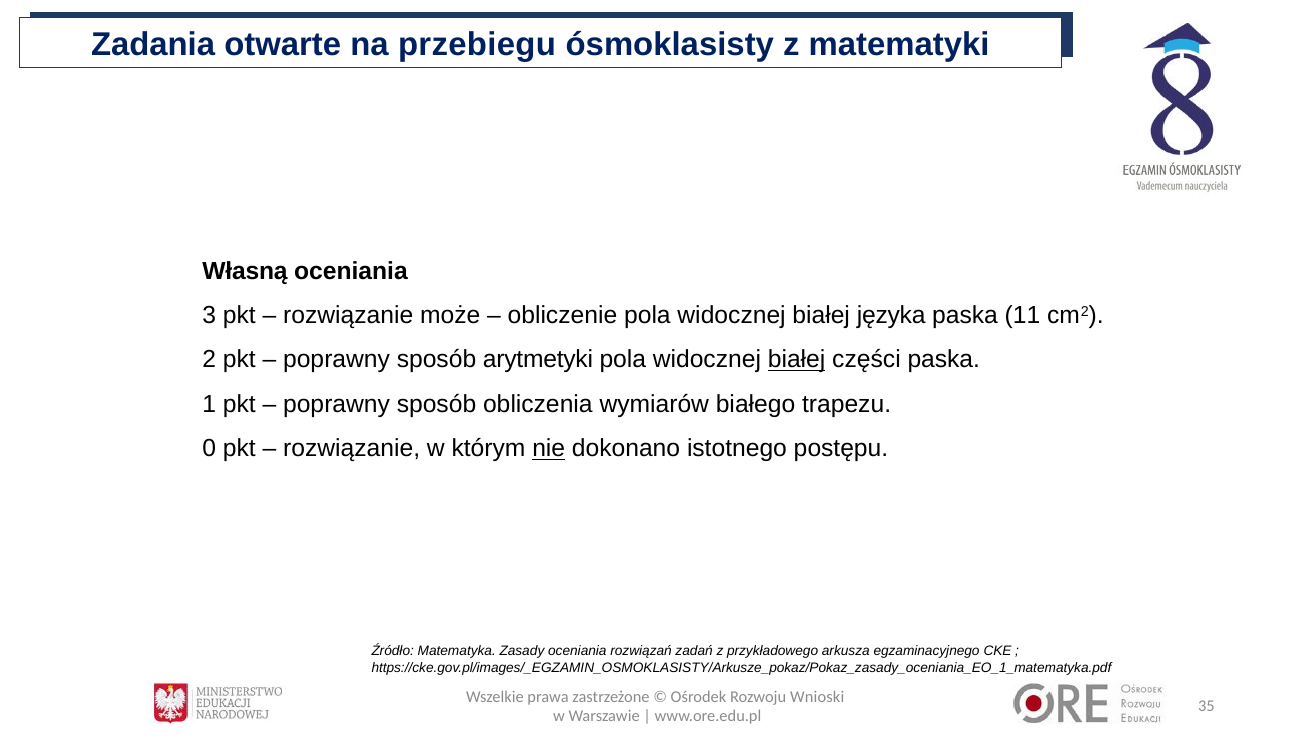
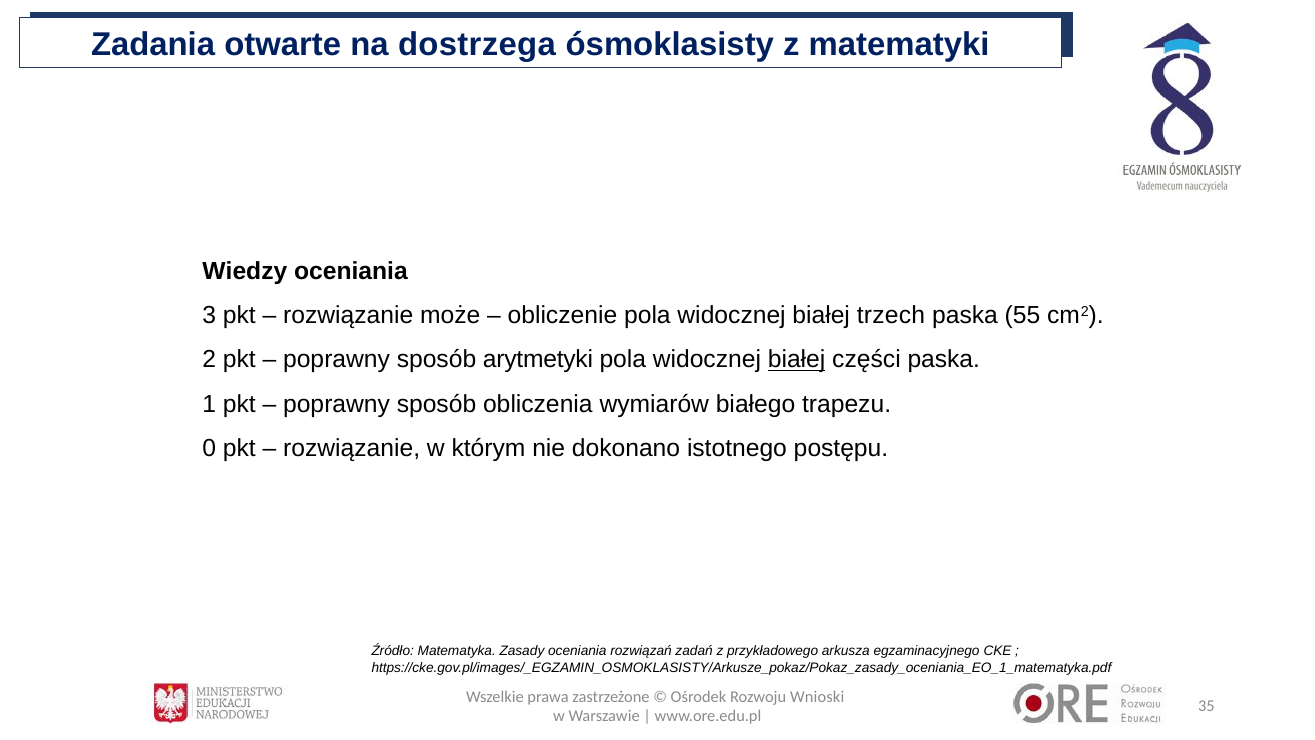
przebiegu: przebiegu -> dostrzega (477, 45)
Własną: Własną -> Wiedzy (245, 271)
języka: języka -> trzech (891, 315)
11: 11 -> 55 (1022, 315)
nie underline: present -> none (549, 448)
